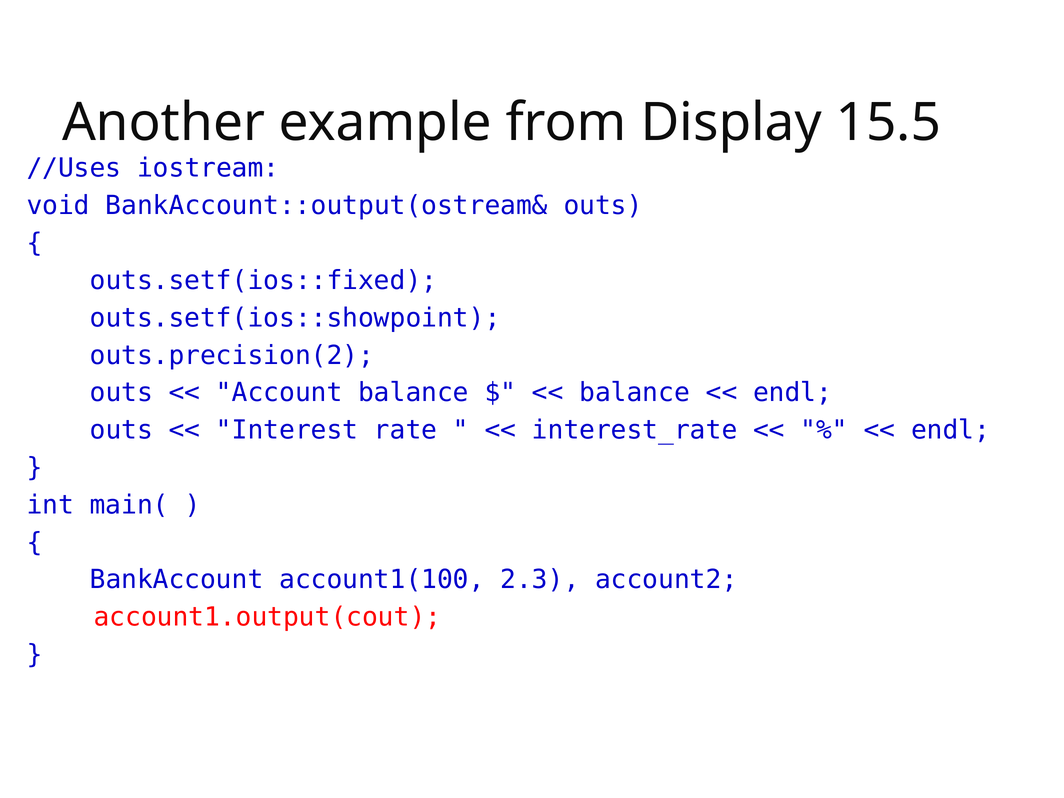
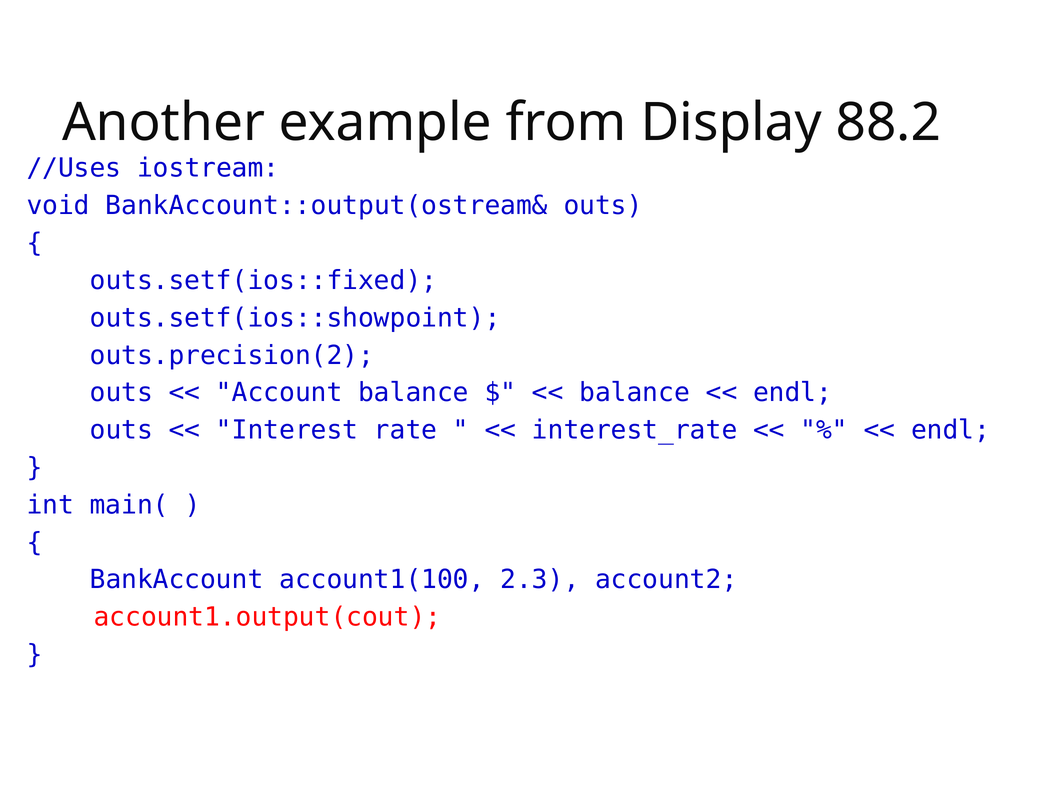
15.5: 15.5 -> 88.2 (888, 122)
